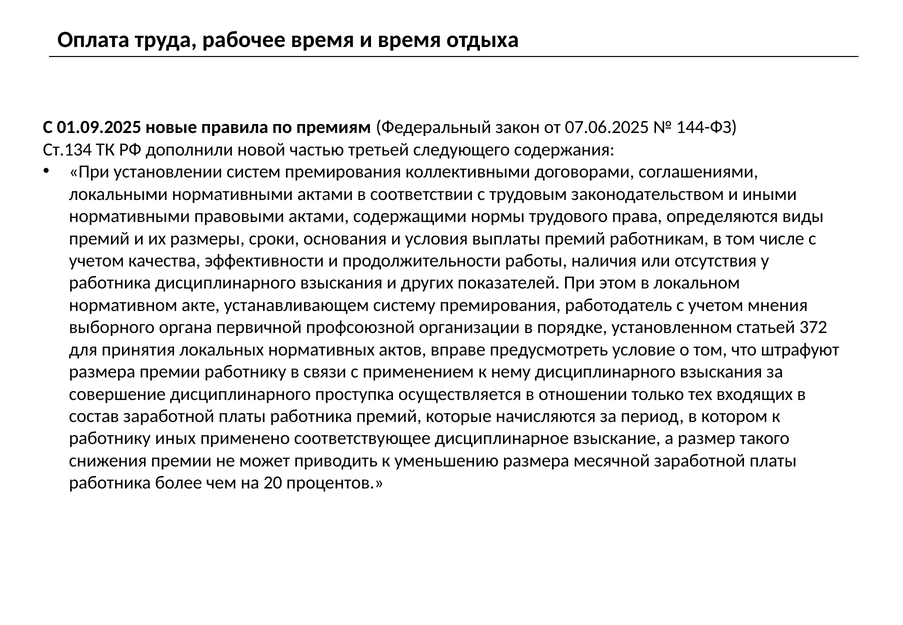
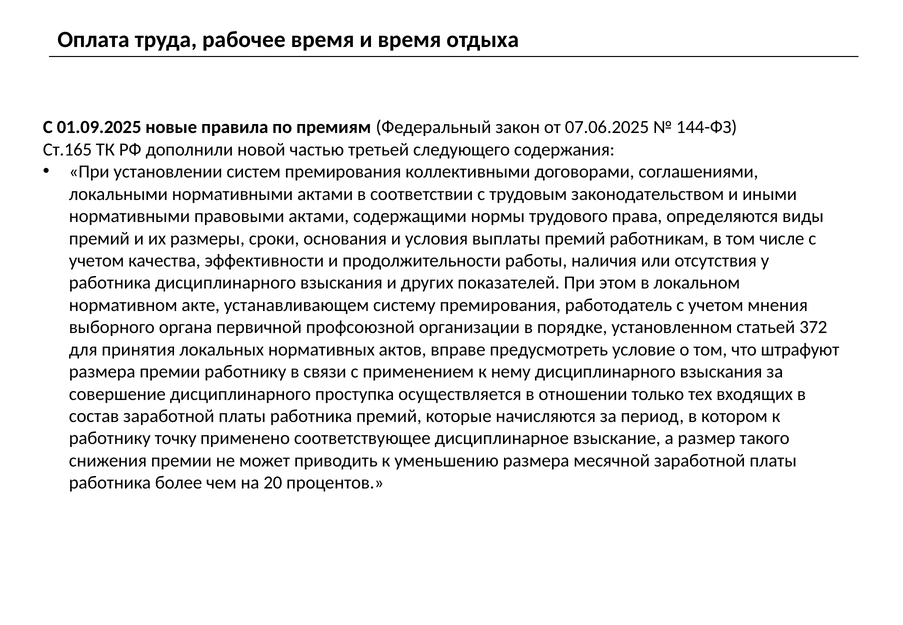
Ст.134: Ст.134 -> Ст.165 (67, 150)
иных: иных -> точку (176, 438)
